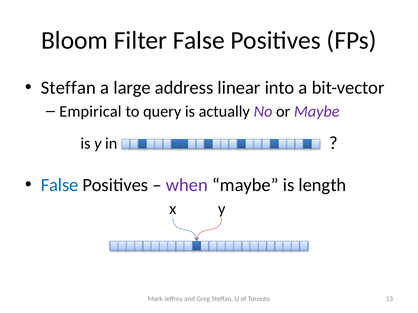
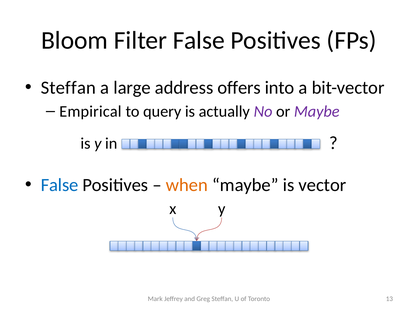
linear: linear -> offers (239, 88)
when colour: purple -> orange (187, 185)
length: length -> vector (322, 185)
